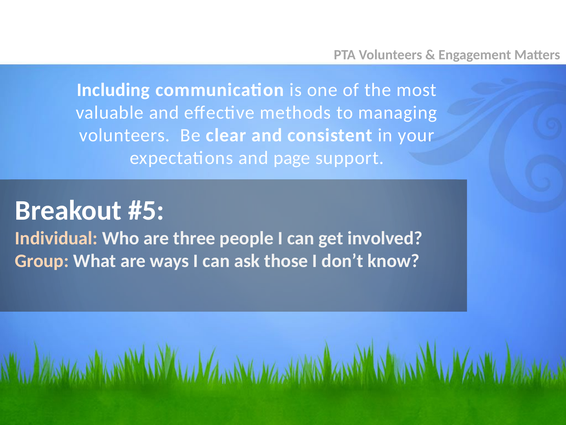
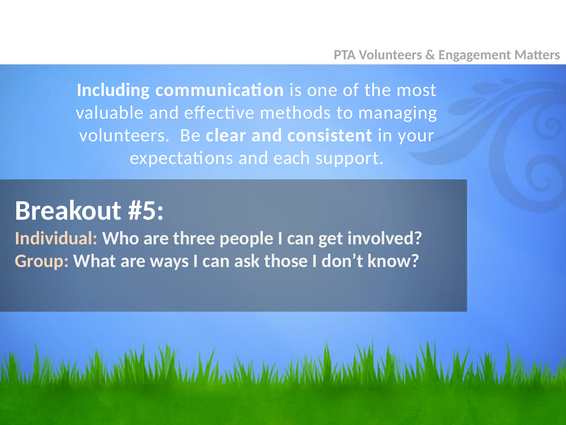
page: page -> each (292, 158)
